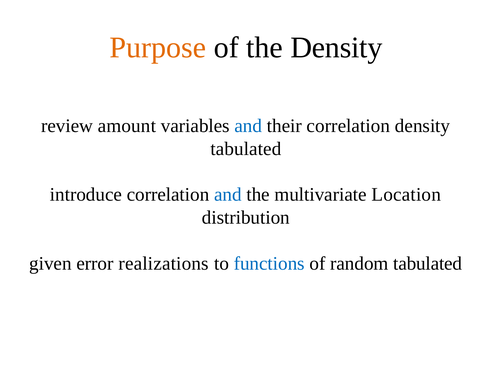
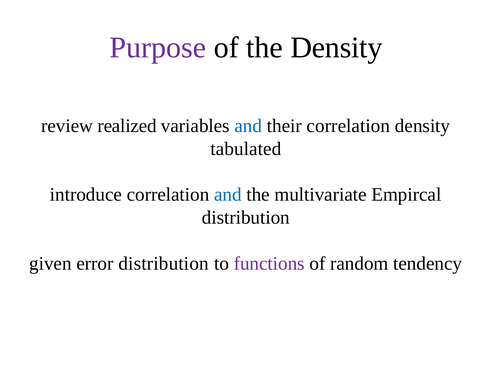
Purpose colour: orange -> purple (158, 48)
amount: amount -> realized (127, 126)
Location: Location -> Empircal (406, 195)
error realizations: realizations -> distribution (164, 263)
functions colour: blue -> purple (269, 263)
random tabulated: tabulated -> tendency (428, 263)
